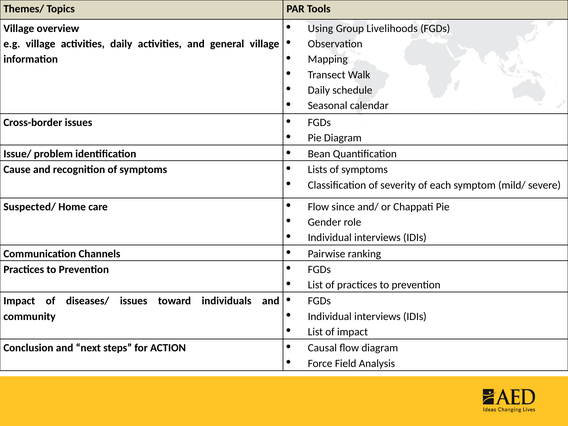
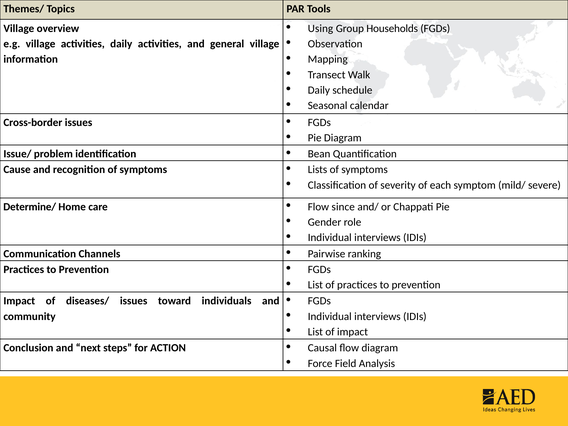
Livelihoods: Livelihoods -> Households (392, 28)
Suspected/: Suspected/ -> Determine/ (30, 207)
